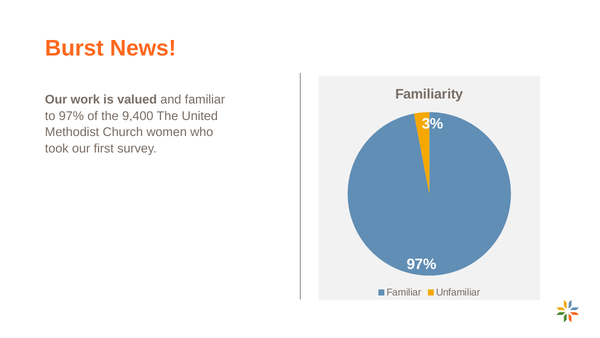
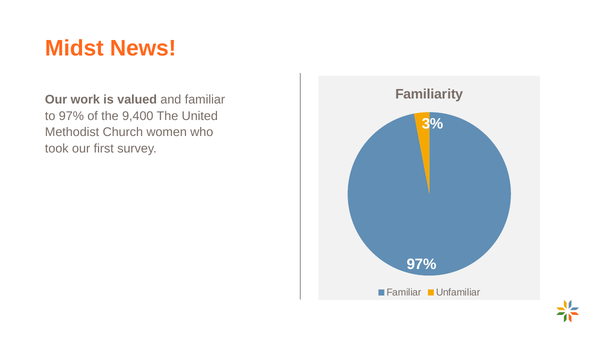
Burst: Burst -> Midst (74, 48)
